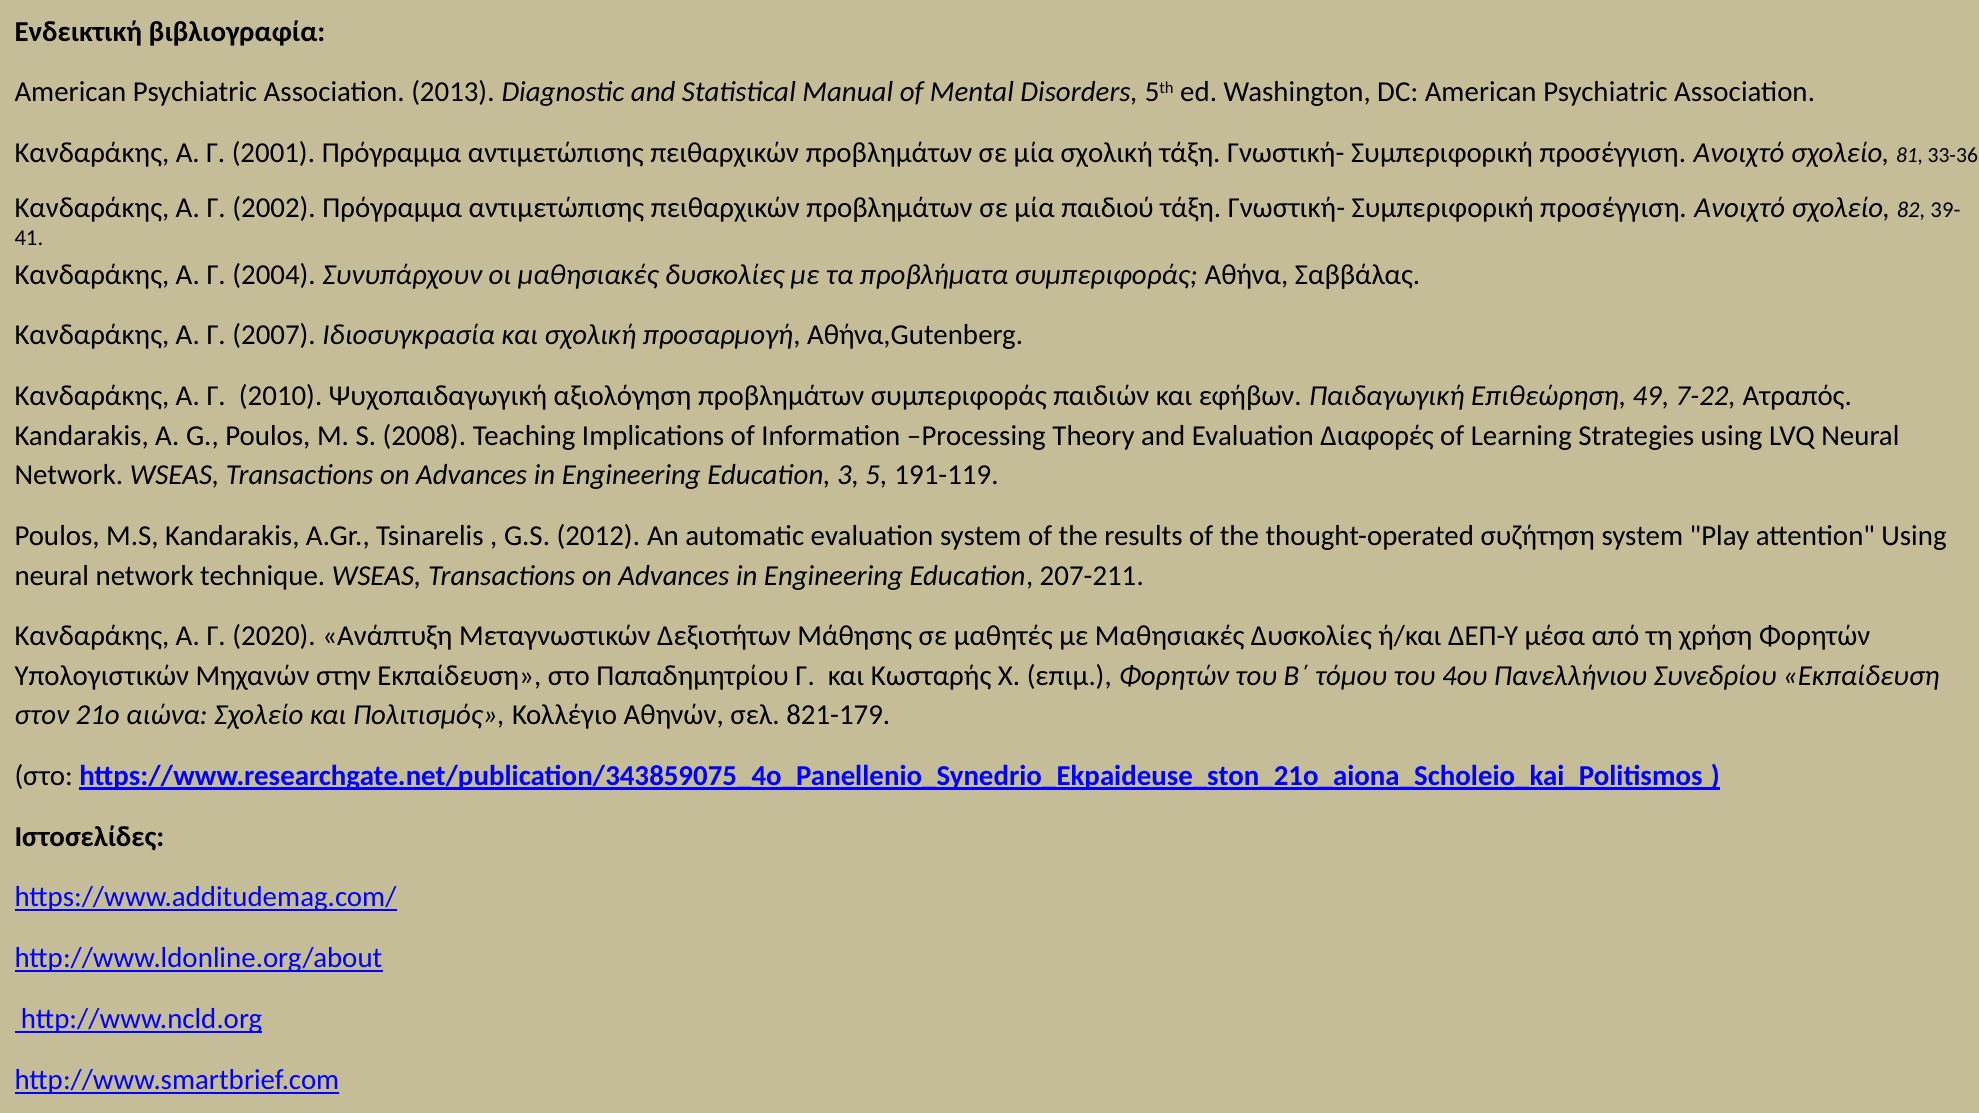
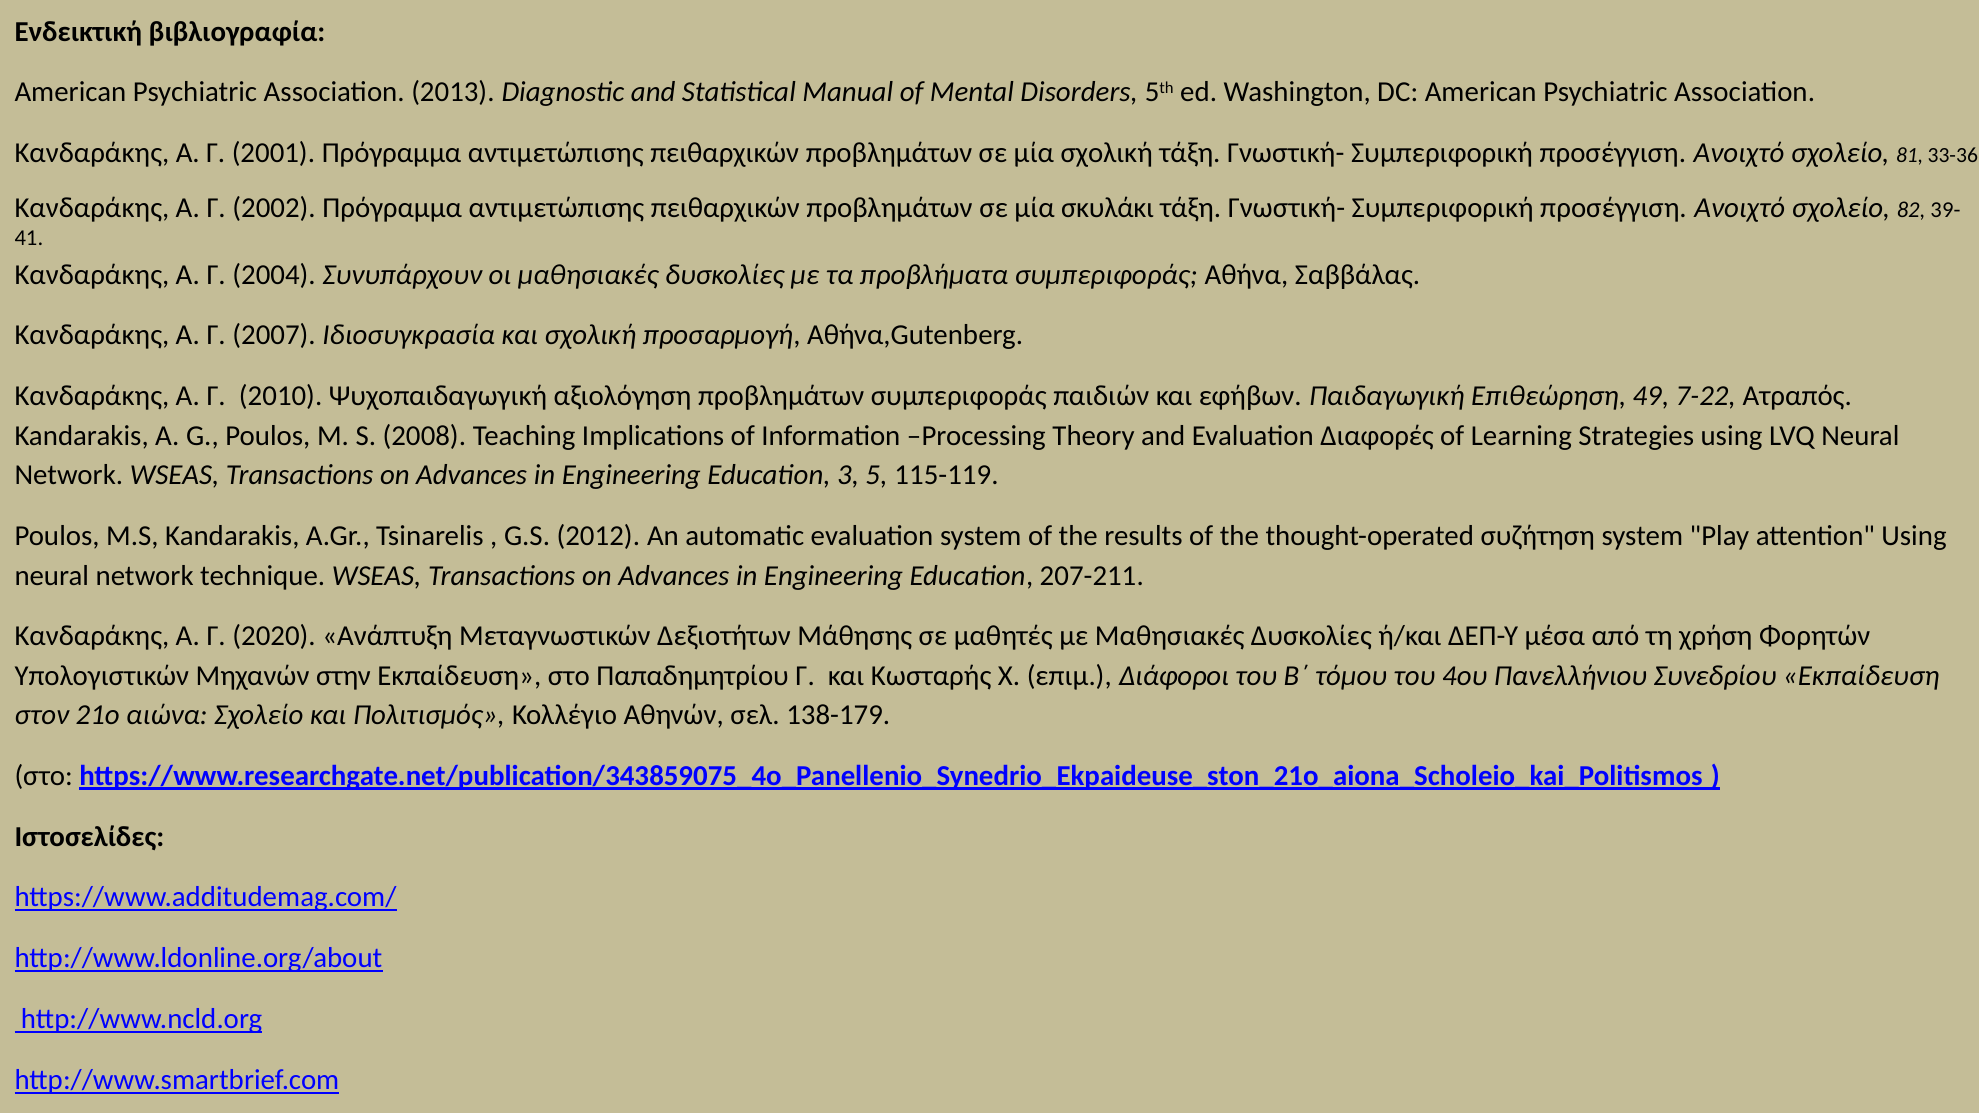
παιδιού: παιδιού -> σκυλάκι (1108, 208)
191-119: 191-119 -> 115-119 (947, 475)
επιμ Φορητών: Φορητών -> Διάφοροι (1174, 676)
821-179: 821-179 -> 138-179 (838, 716)
